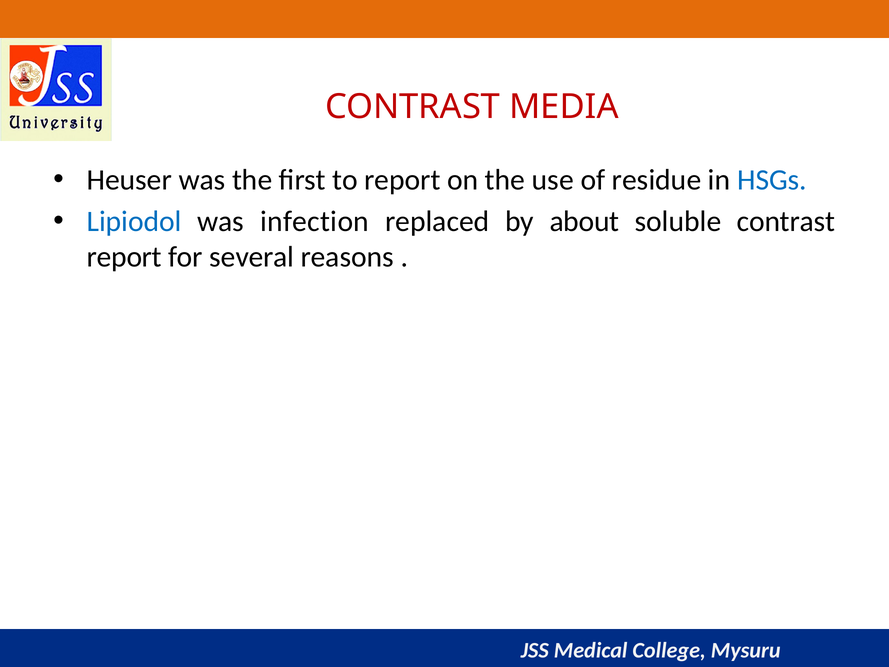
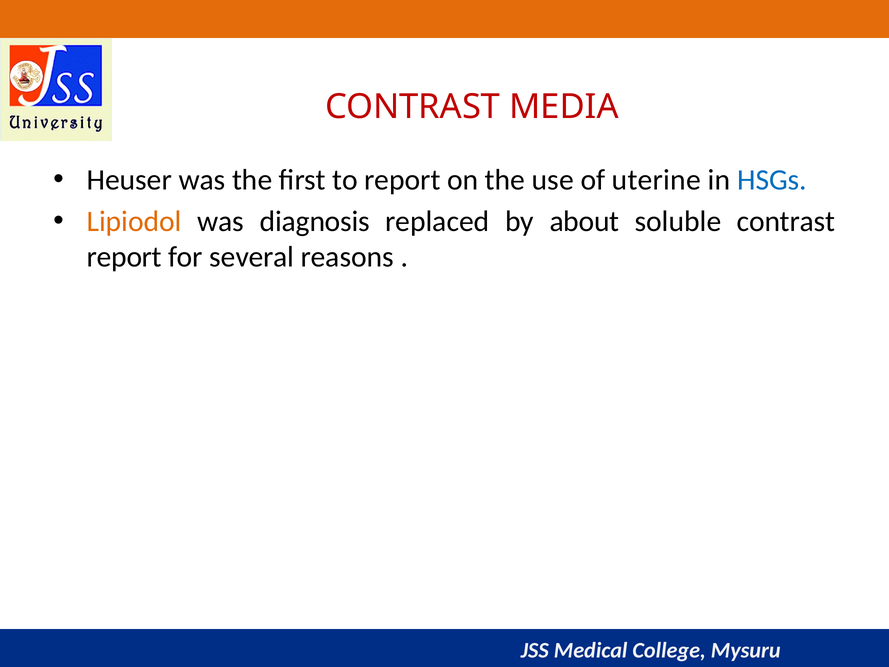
residue: residue -> uterine (656, 180)
Lipiodol colour: blue -> orange (134, 221)
infection: infection -> diagnosis (315, 221)
